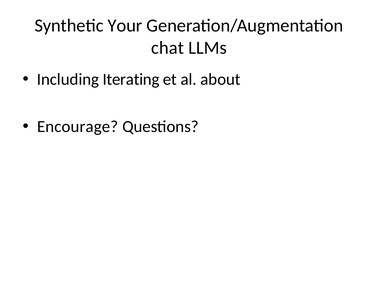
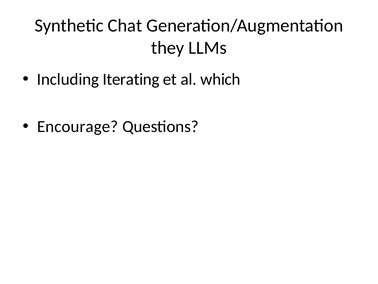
Your: Your -> Chat (125, 26)
chat: chat -> they (168, 48)
about: about -> which (221, 79)
